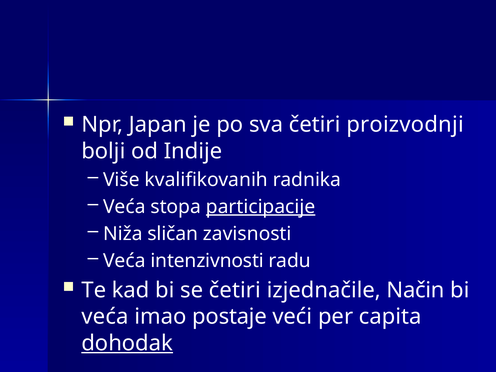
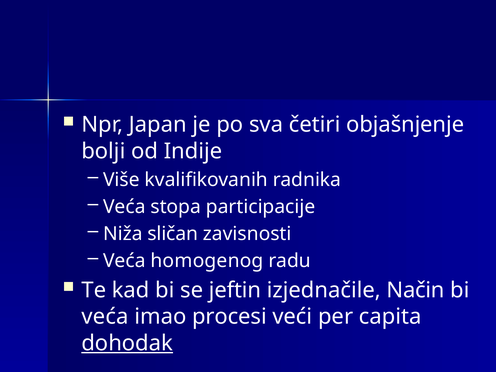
proizvodnji: proizvodnji -> objašnjenje (405, 125)
participacije underline: present -> none (261, 207)
intenzivnosti: intenzivnosti -> homogenog (207, 261)
se četiri: četiri -> jeftin (235, 290)
postaje: postaje -> procesi (229, 317)
